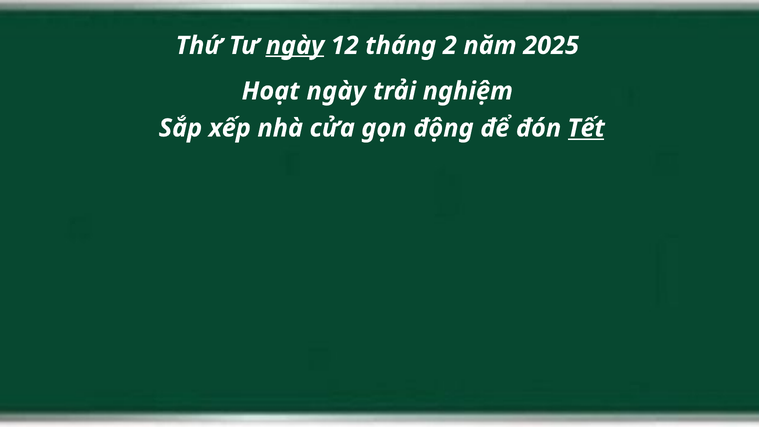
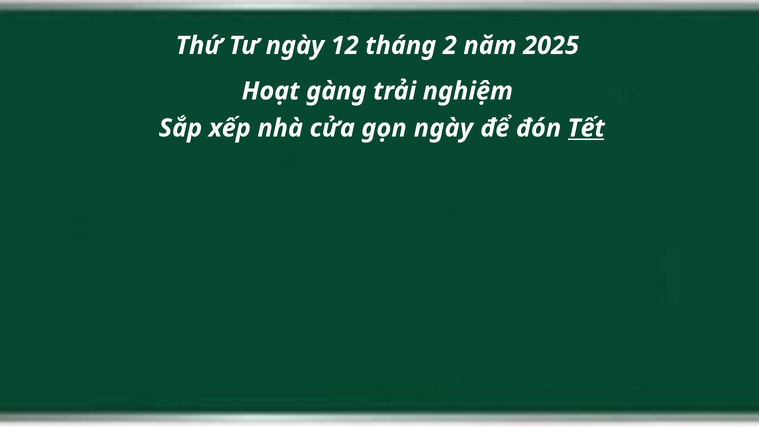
ngày underline: present -> none (295, 46)
Hoạt ngày: ngày -> gàng (336, 91)
gọn động: động -> ngày (443, 128)
